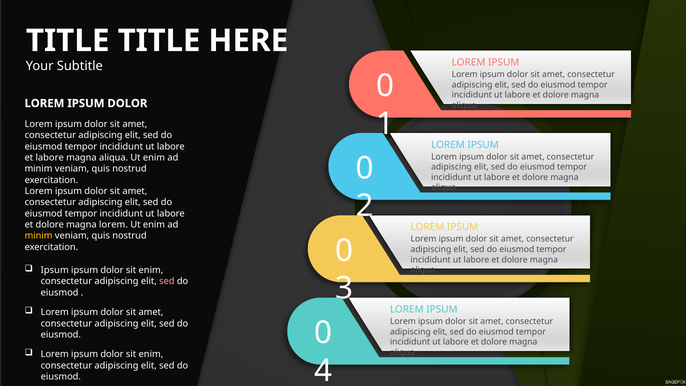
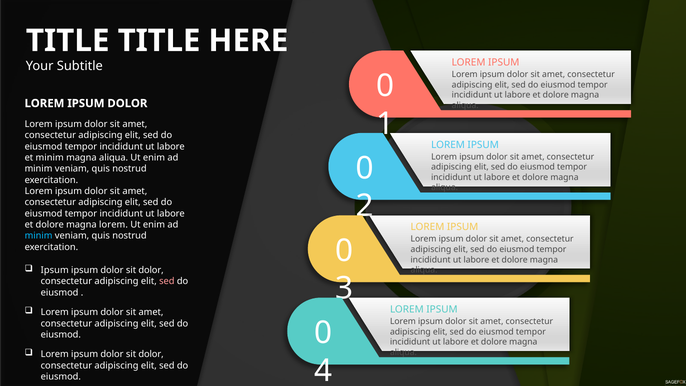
et labore: labore -> minim (50, 158)
minim colour: yellow -> light blue (39, 236)
enim: enim -> dolor (151, 270)
enim: enim -> dolor (151, 354)
